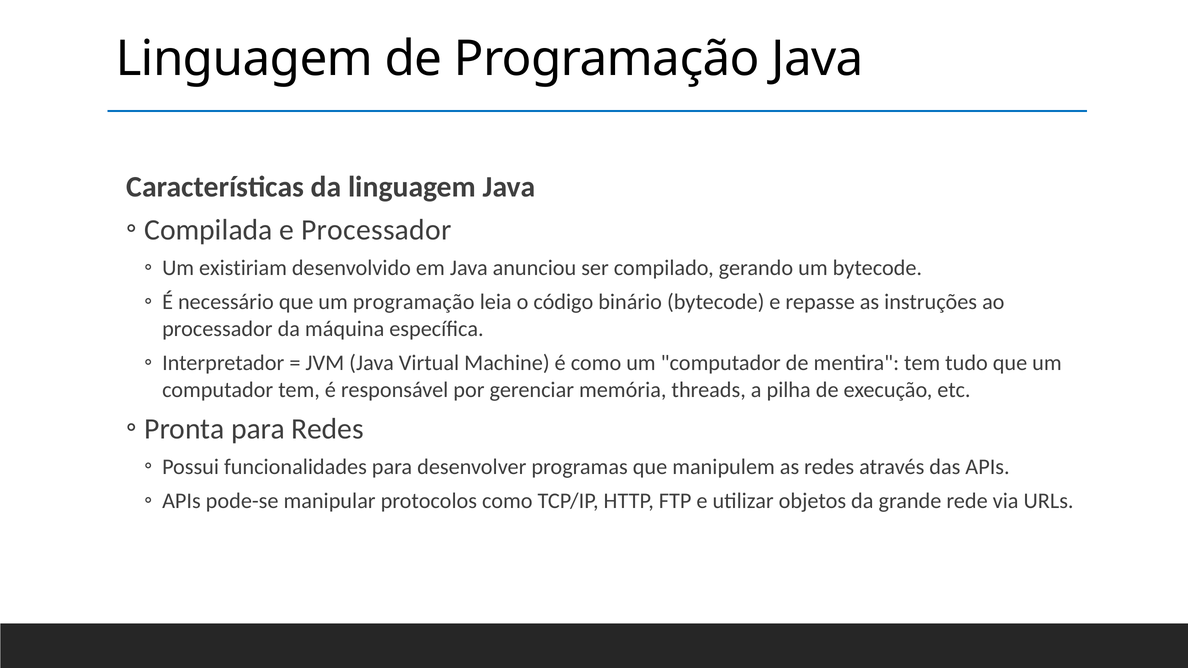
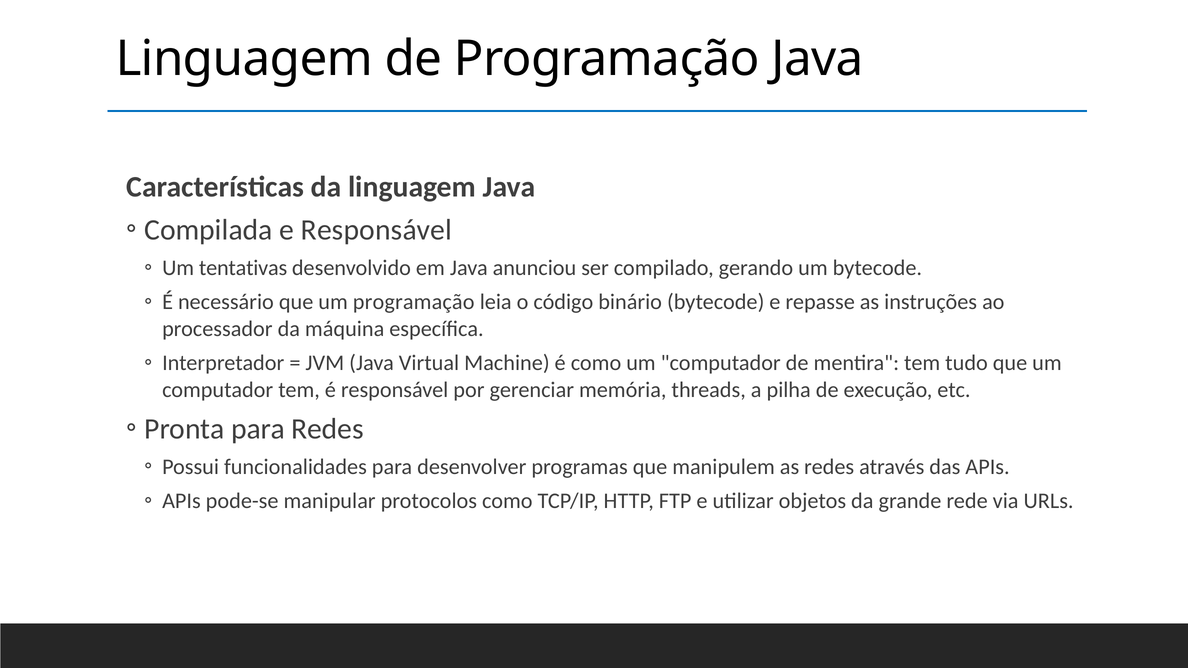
e Processador: Processador -> Responsável (376, 230)
existiriam: existiriam -> tentativas (243, 268)
